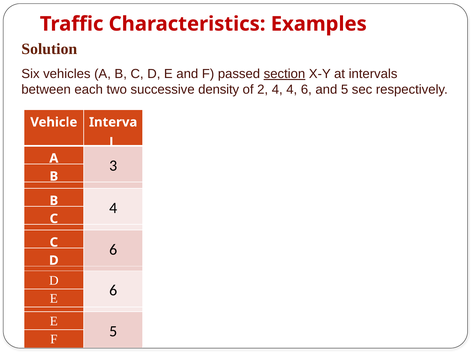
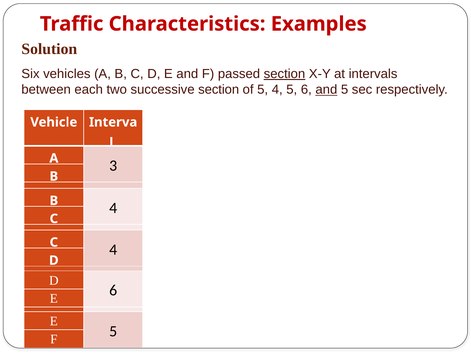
successive density: density -> section (219, 90)
of 2: 2 -> 5 (263, 90)
4 4: 4 -> 5 (292, 90)
and underline: none -> present (326, 90)
6: 6 -> 4 (113, 250)
